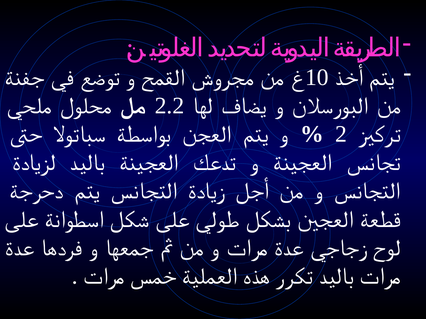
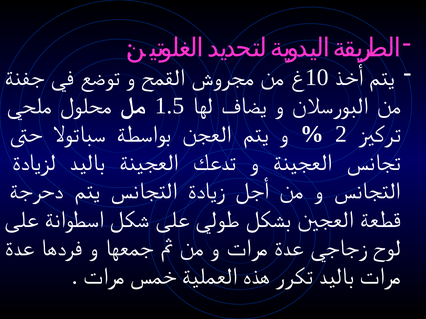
2.2: 2.2 -> 1.5 (170, 106)
